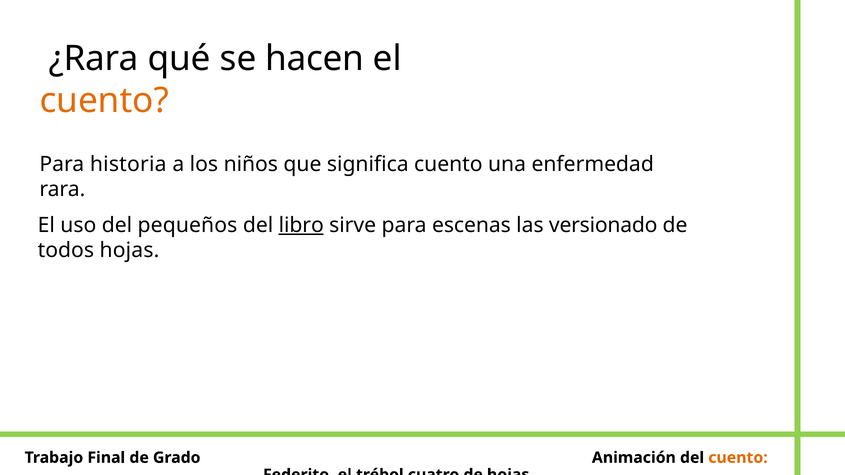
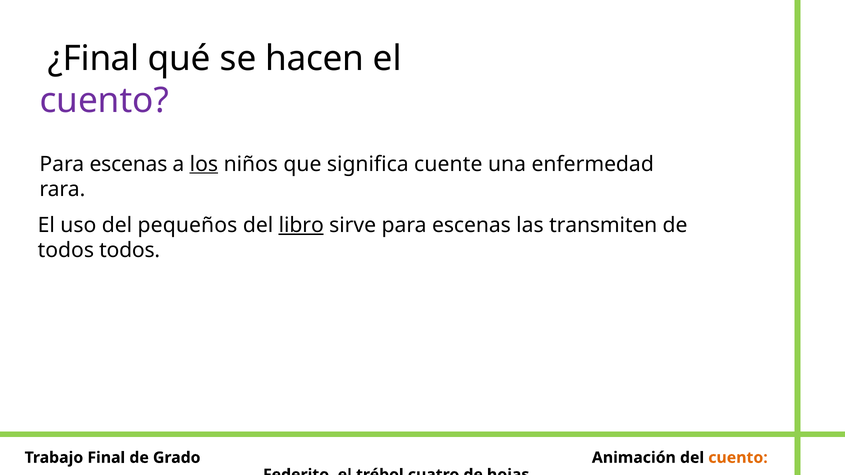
¿Rara: ¿Rara -> ¿Final (94, 58)
cuento colour: orange -> purple (104, 101)
historia: historia -> escenas (128, 164)
los underline: none -> present (204, 164)
significa cuento: cuento -> cuente (448, 164)
versionado: versionado -> transmiten (603, 225)
todos hojas: hojas -> todos (130, 251)
